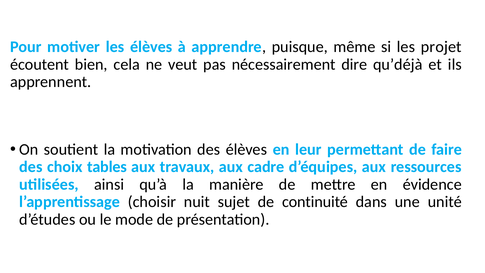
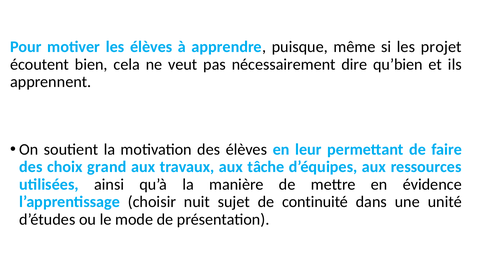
qu’déjà: qu’déjà -> qu’bien (398, 64)
tables: tables -> grand (107, 167)
cadre: cadre -> tâche (266, 167)
